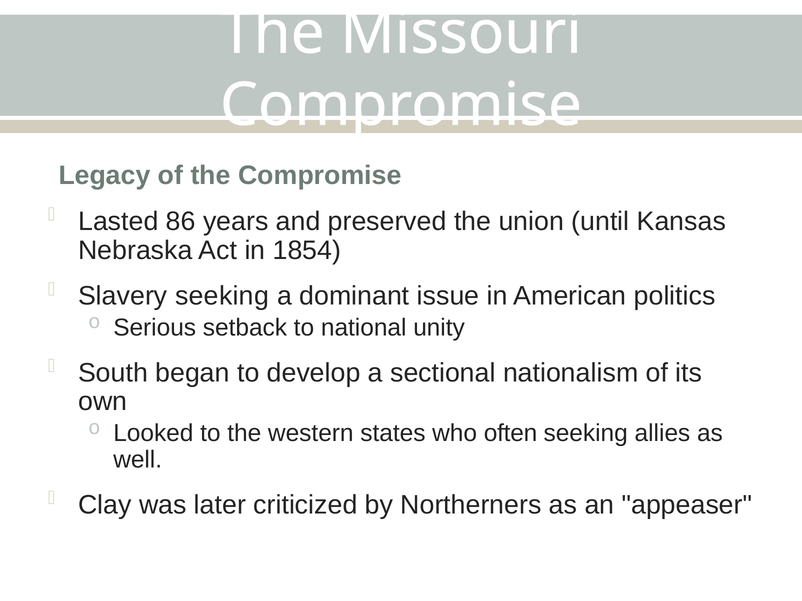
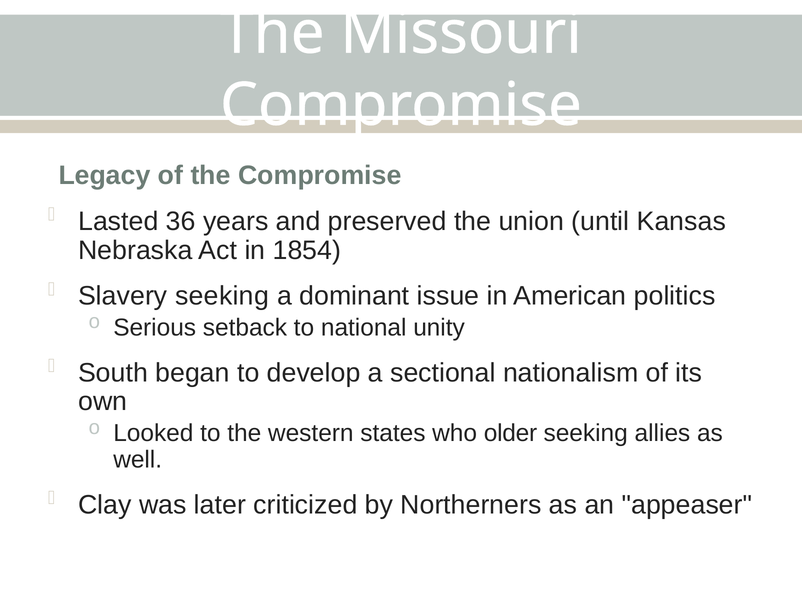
86: 86 -> 36 (181, 222)
often: often -> older (511, 434)
